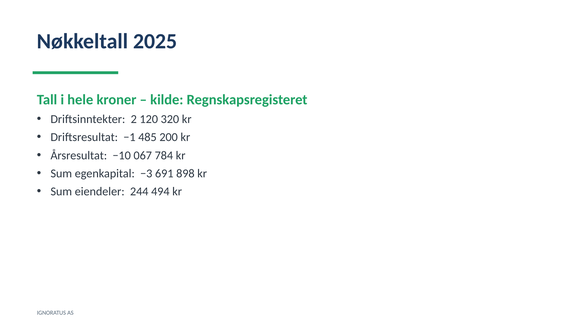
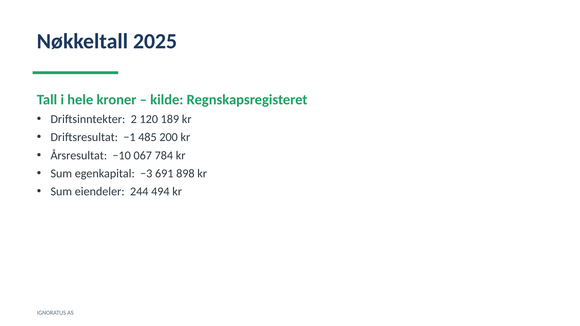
320: 320 -> 189 (170, 119)
